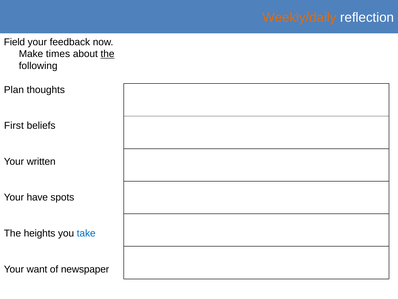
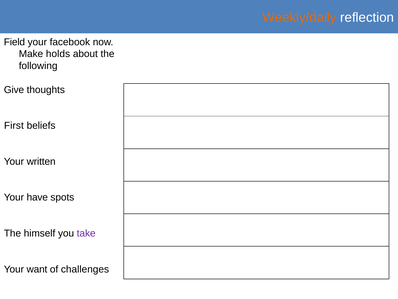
feedback: feedback -> facebook (70, 42)
times: times -> holds (58, 54)
the underline: present -> none (108, 54)
Plan: Plan -> Give (14, 90)
heights: heights -> himself (40, 233)
take colour: blue -> purple (86, 233)
newspaper: newspaper -> challenges (85, 269)
